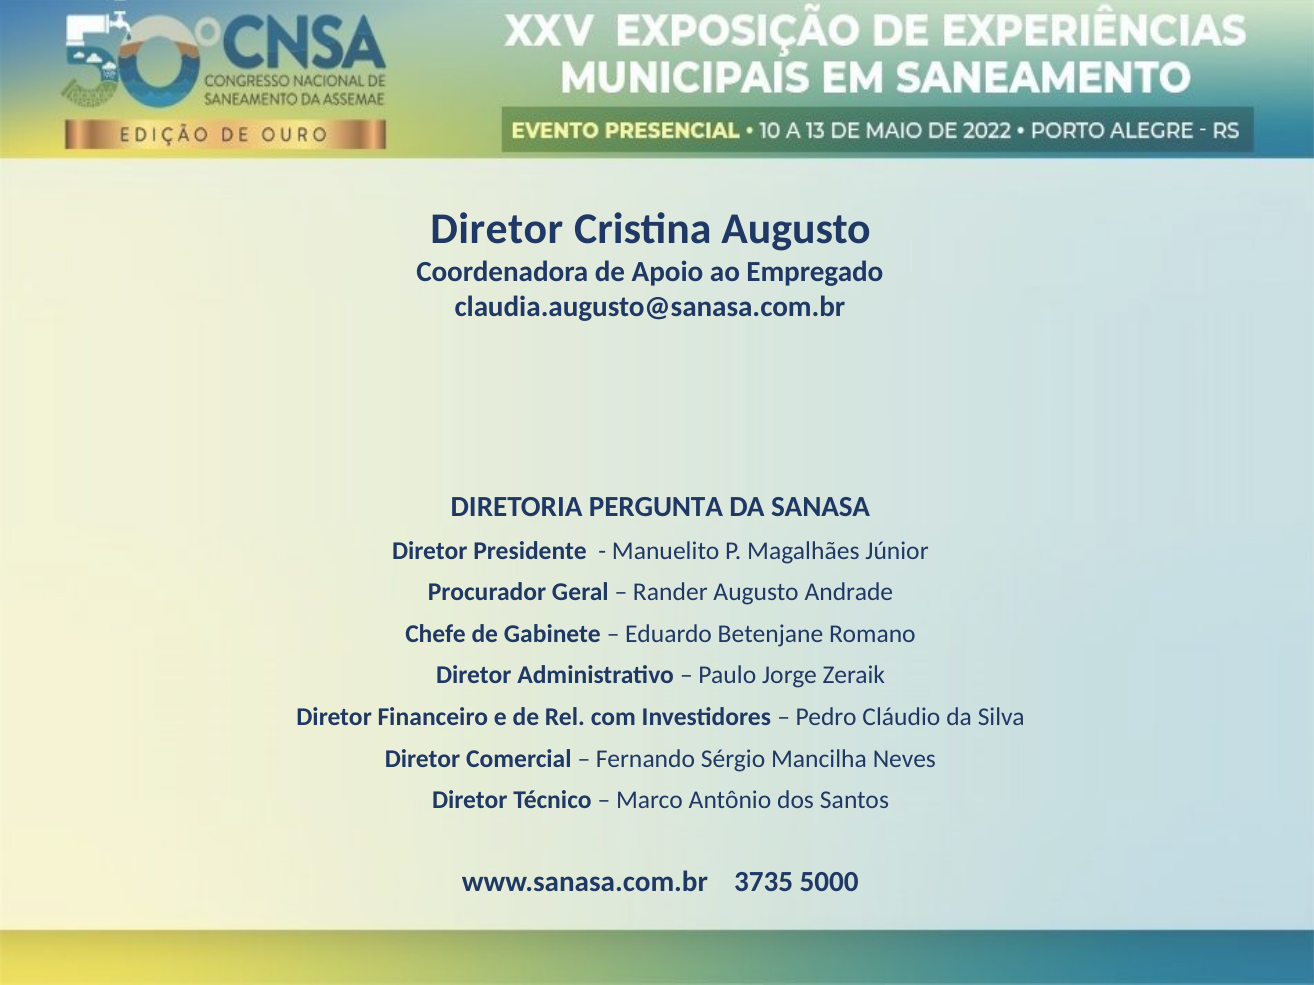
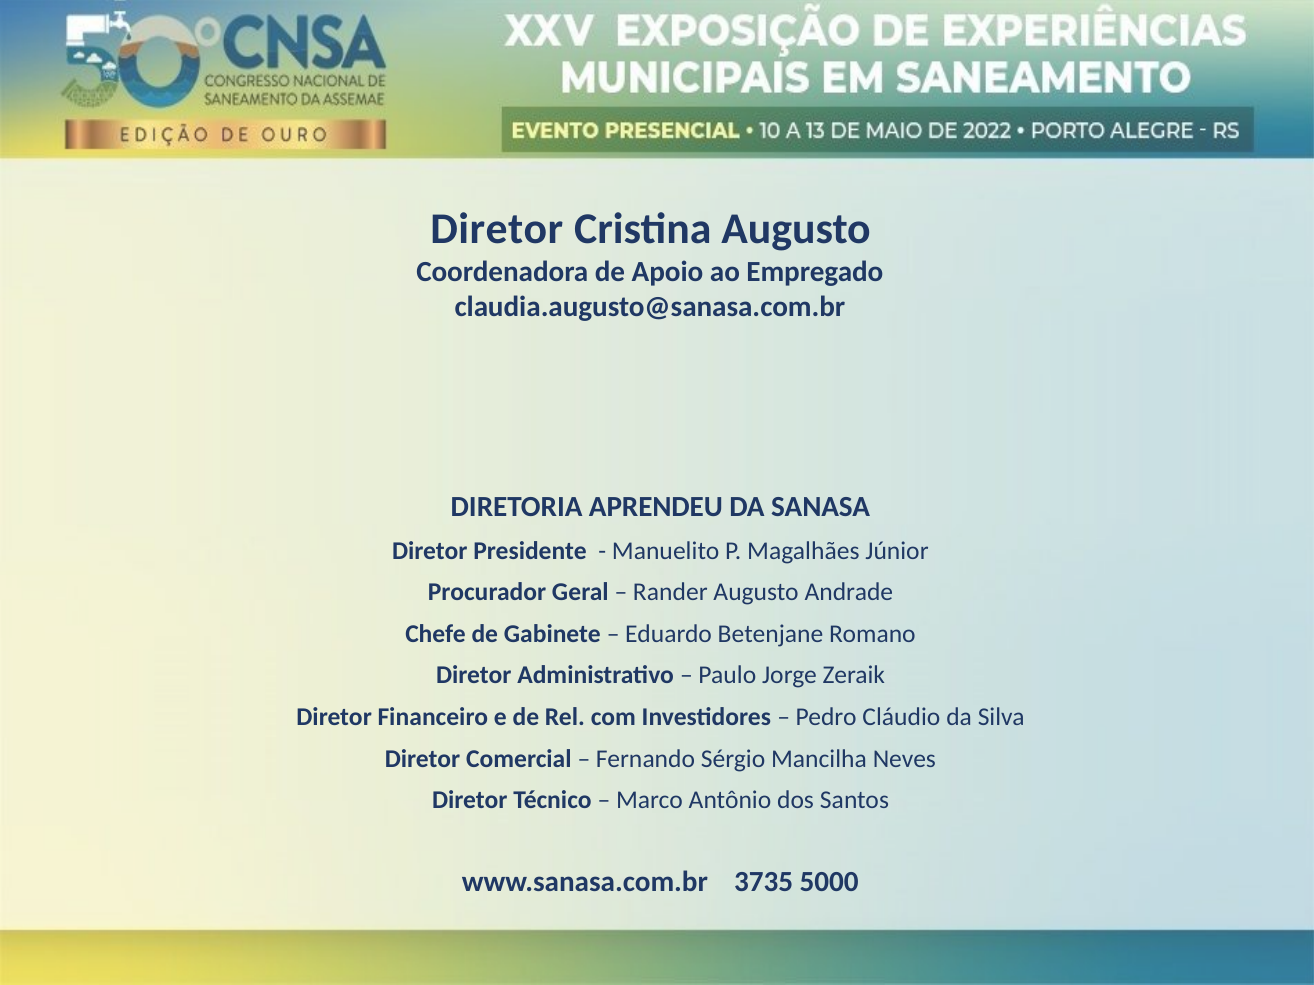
PERGUNTA: PERGUNTA -> APRENDEU (656, 507)
